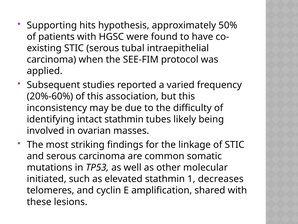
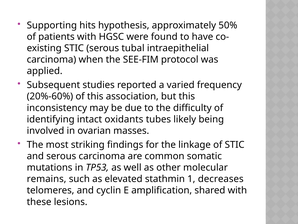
intact stathmin: stathmin -> oxidants (124, 119)
initiated: initiated -> remains (47, 179)
